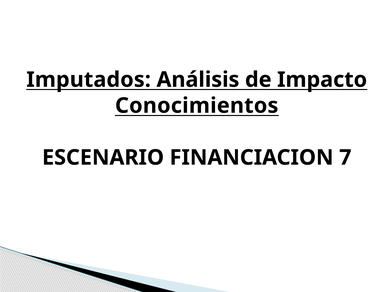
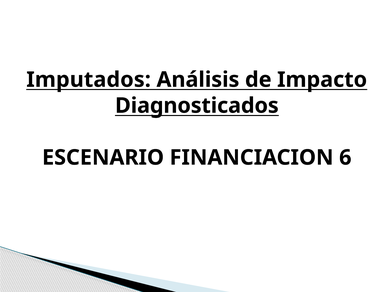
Conocimientos: Conocimientos -> Diagnosticados (197, 106)
7: 7 -> 6 (345, 157)
